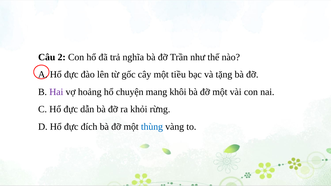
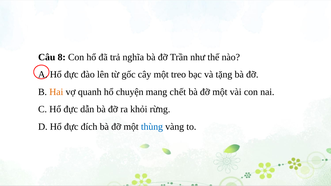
2: 2 -> 8 (62, 57)
tiều: tiều -> treo (179, 75)
Hai colour: purple -> orange (56, 92)
hoảng: hoảng -> quanh (90, 92)
khôi: khôi -> chết (178, 92)
